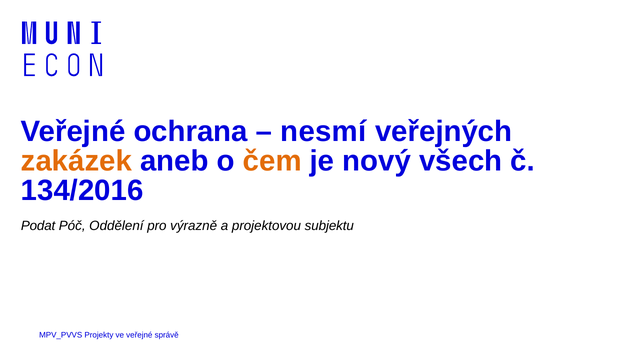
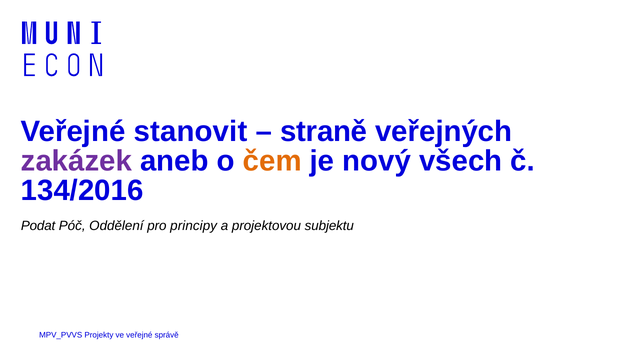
ochrana: ochrana -> stanovit (191, 131)
nesmí: nesmí -> straně (324, 131)
zakázek colour: orange -> purple (76, 161)
výrazně: výrazně -> principy (194, 225)
